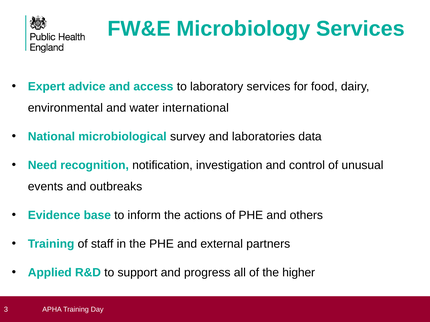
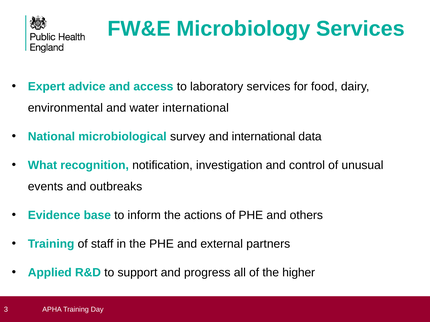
and laboratories: laboratories -> international (264, 137)
Need: Need -> What (43, 165)
